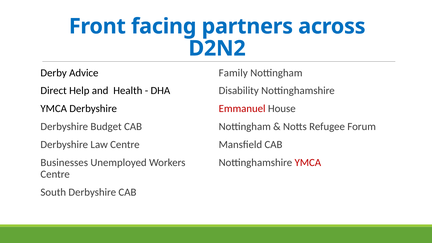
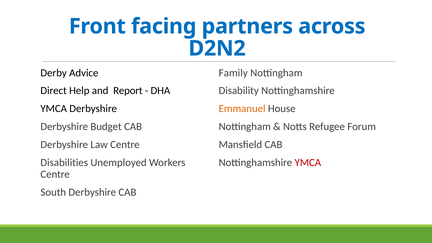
Health: Health -> Report (128, 91)
Emmanuel colour: red -> orange (242, 109)
Businesses: Businesses -> Disabilities (64, 163)
